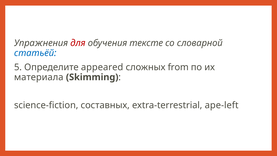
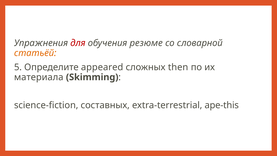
тексте: тексте -> резюме (146, 43)
статьёй colour: blue -> orange (35, 53)
from: from -> then (178, 67)
ape-left: ape-left -> ape-this (222, 105)
